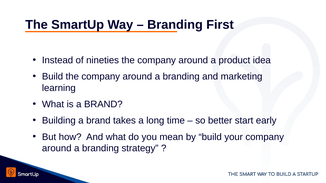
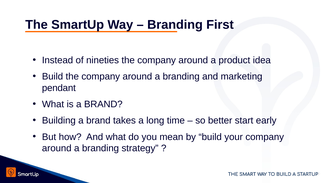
learning: learning -> pendant (59, 88)
